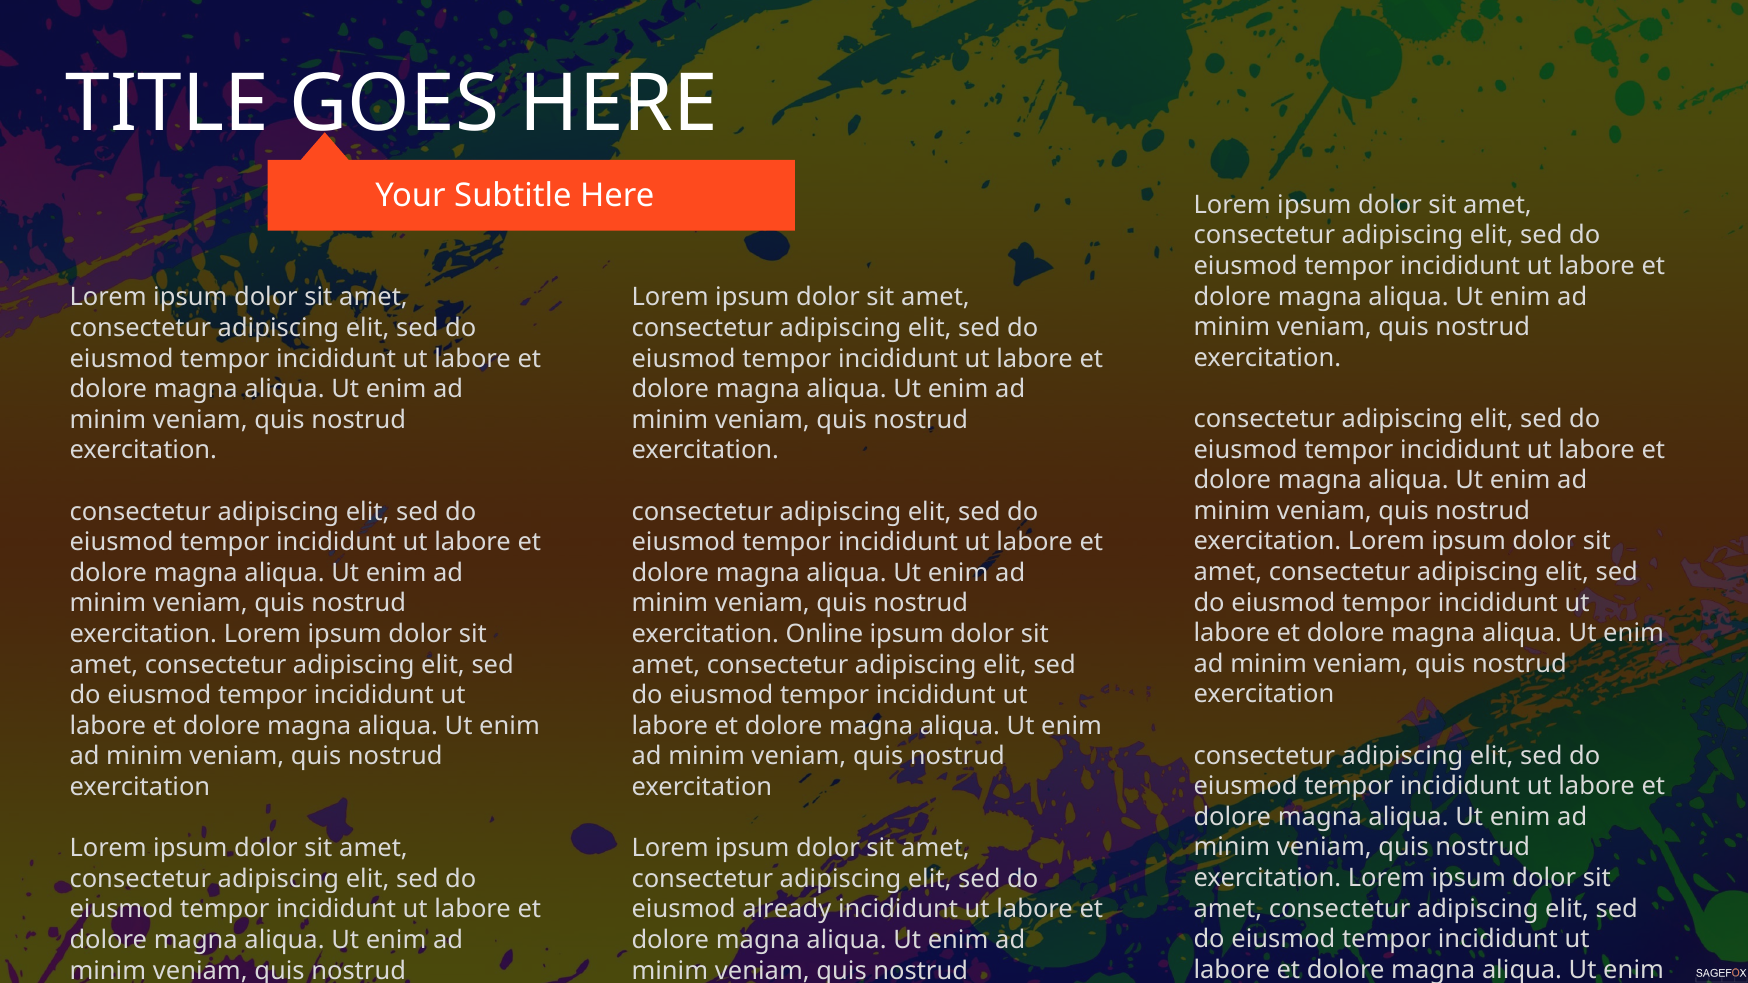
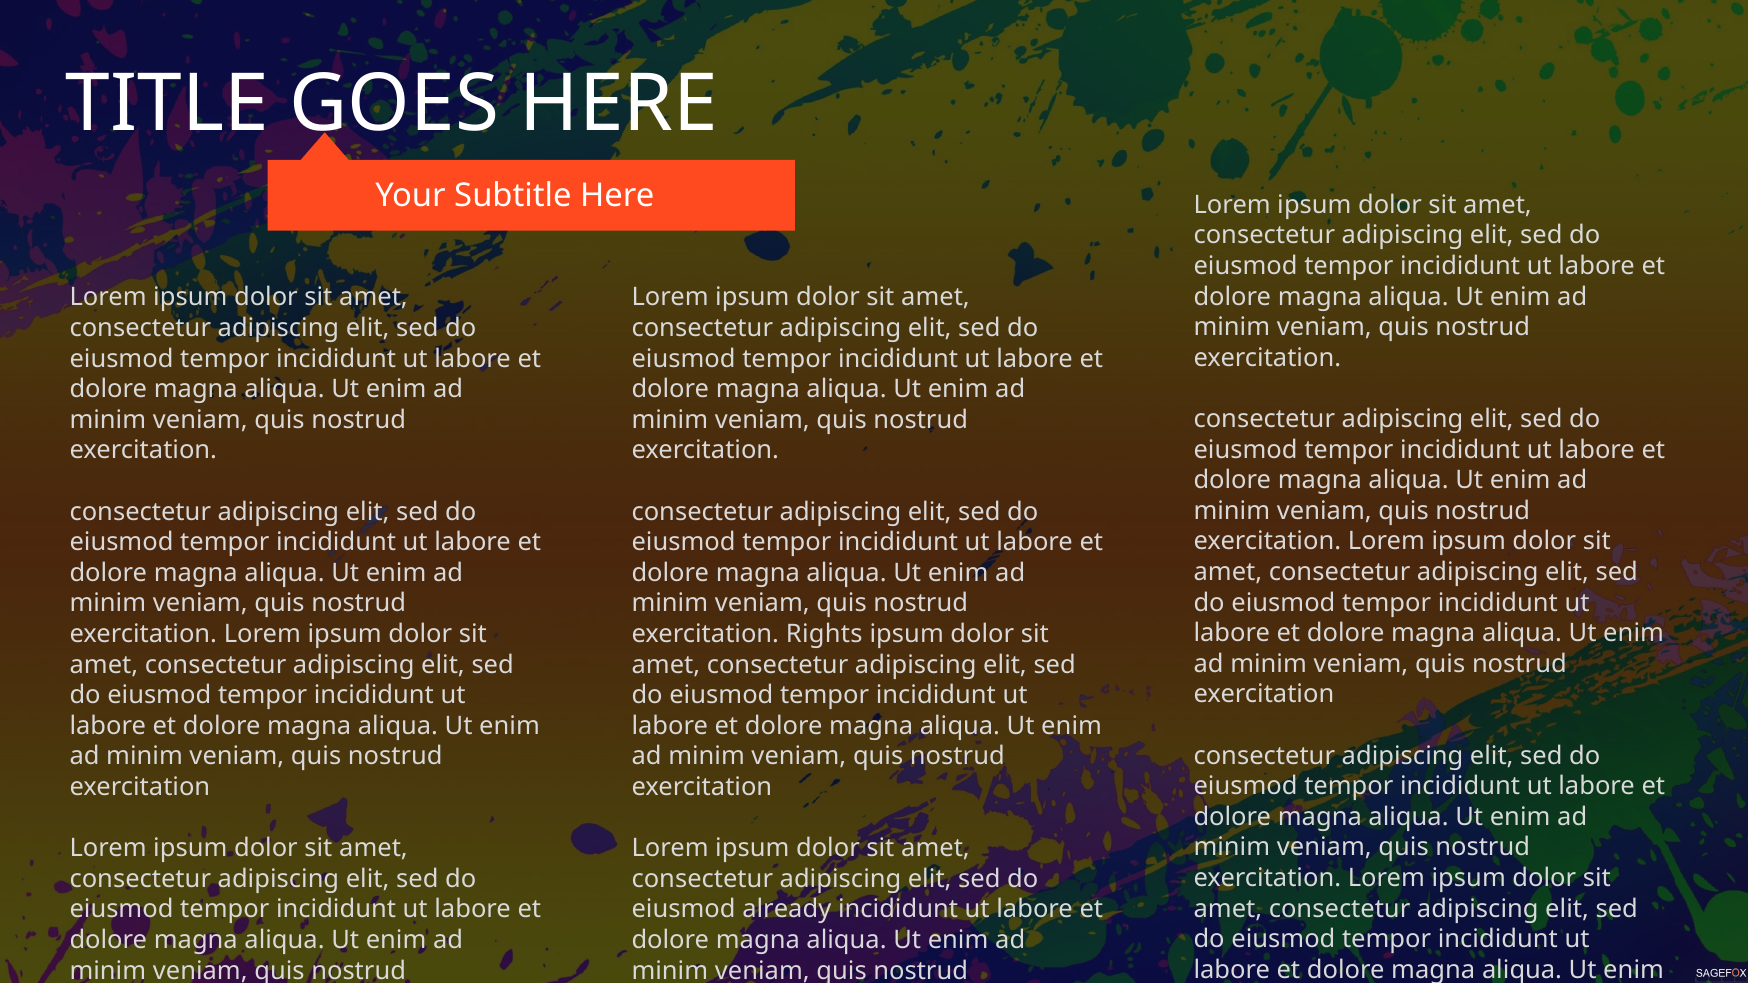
Online: Online -> Rights (824, 634)
